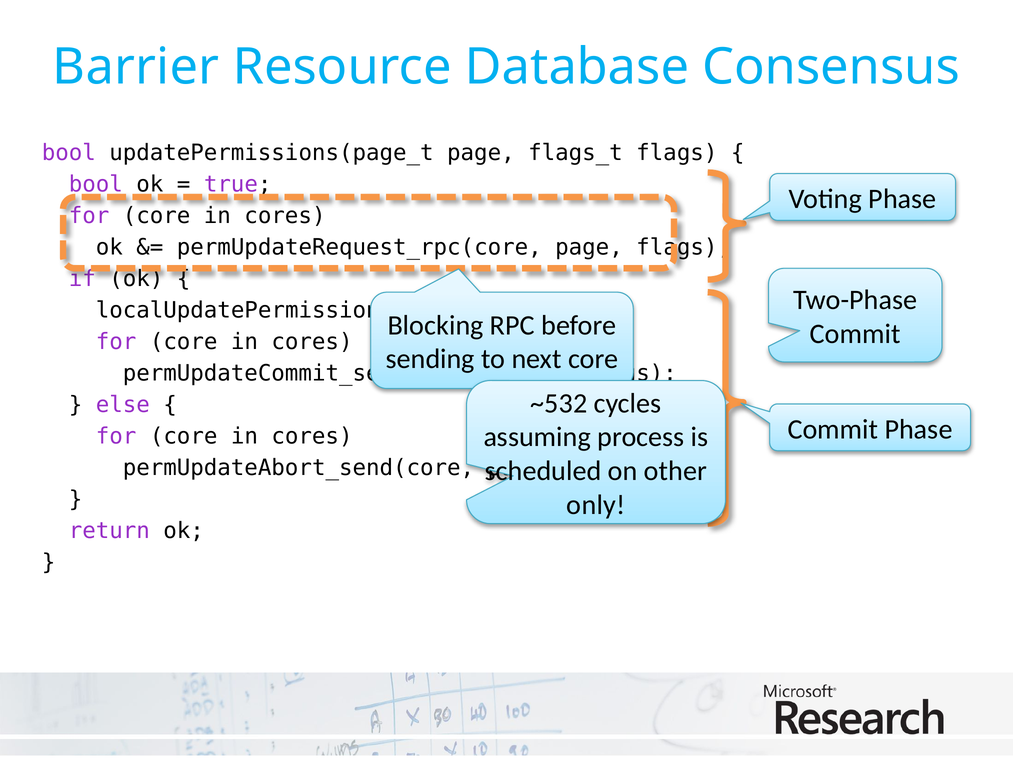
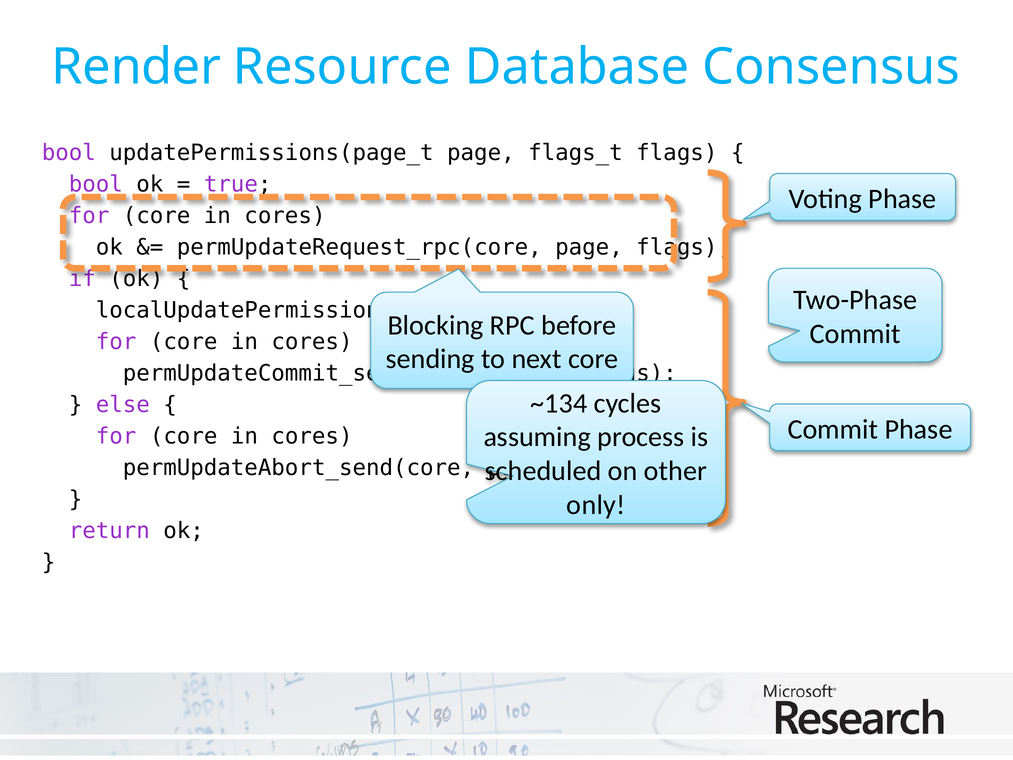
Barrier: Barrier -> Render (136, 67)
~532: ~532 -> ~134 (559, 403)
